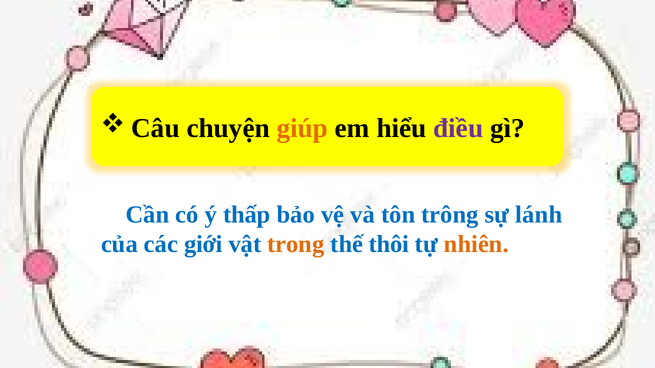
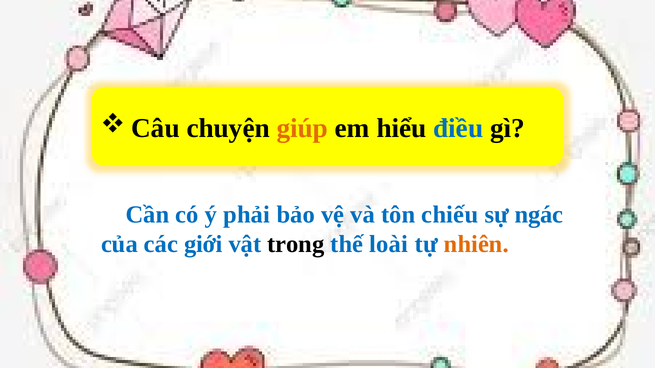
điều colour: purple -> blue (458, 129)
thấp: thấp -> phải (247, 215)
trông: trông -> chiếu (450, 215)
lánh: lánh -> ngác (539, 215)
trong colour: orange -> black (296, 245)
thôi: thôi -> loài (389, 245)
